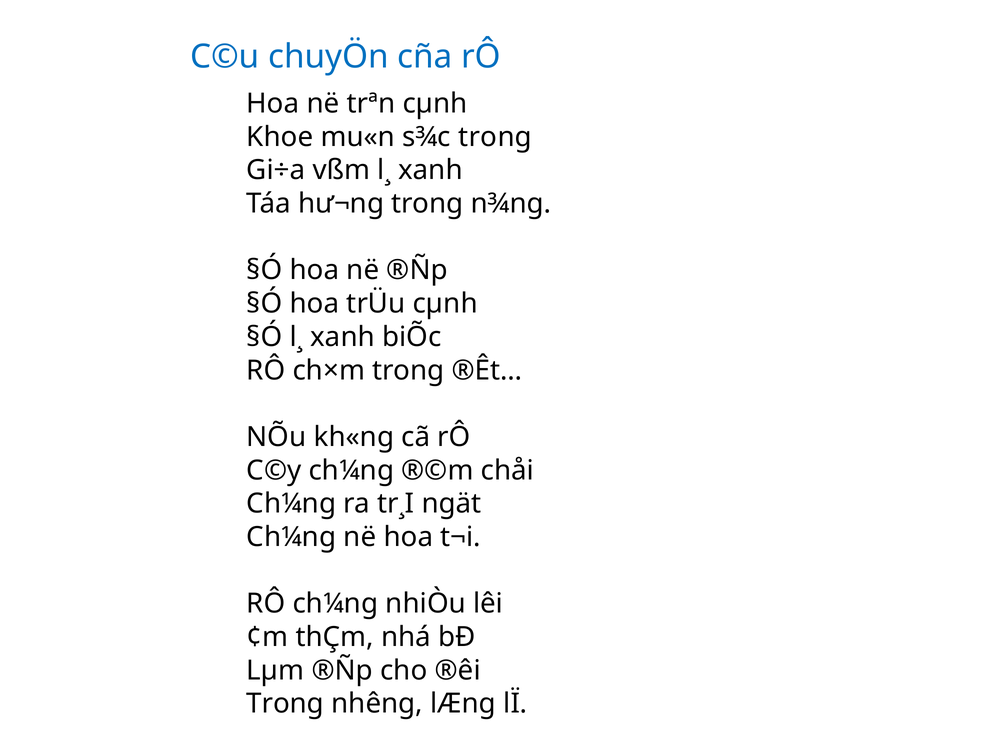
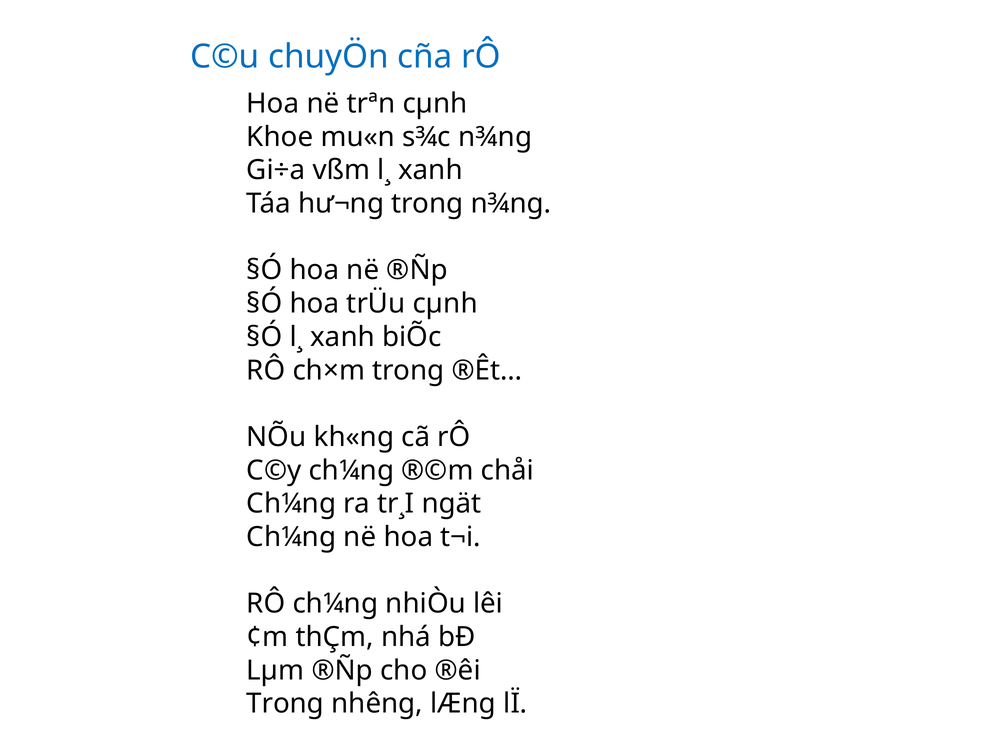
s¾c trong: trong -> n¾ng (495, 137)
